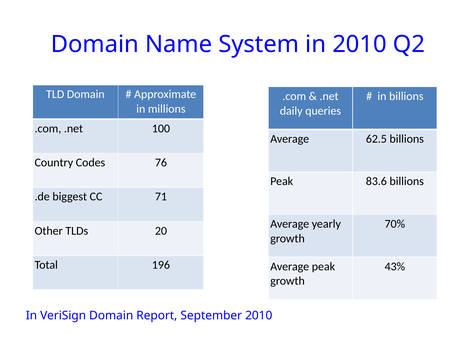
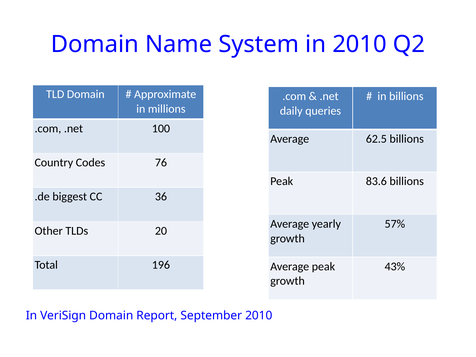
71: 71 -> 36 (161, 197)
70%: 70% -> 57% (395, 224)
